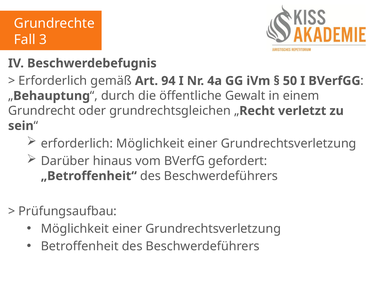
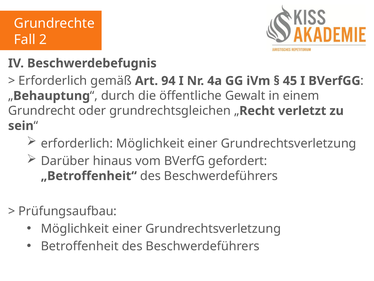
3: 3 -> 2 (43, 40)
50: 50 -> 45 (290, 81)
